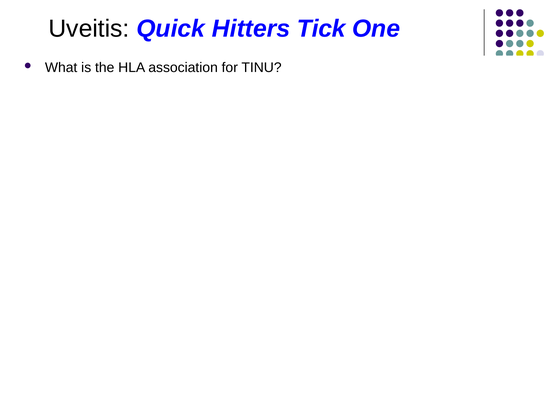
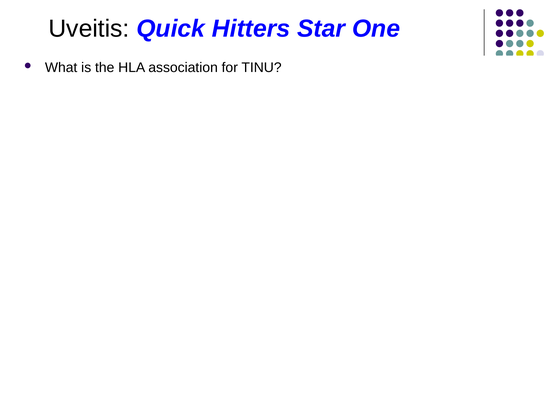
Tick: Tick -> Star (321, 29)
